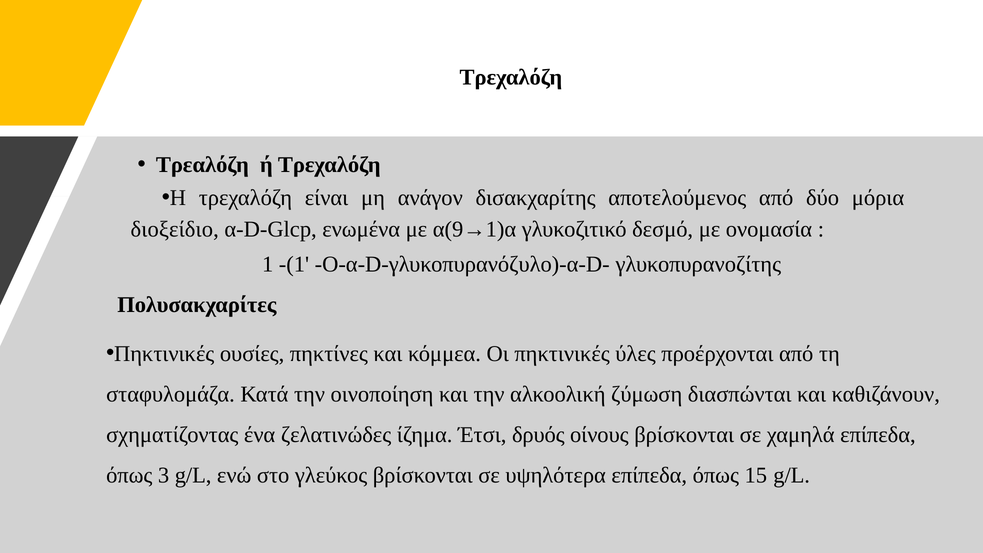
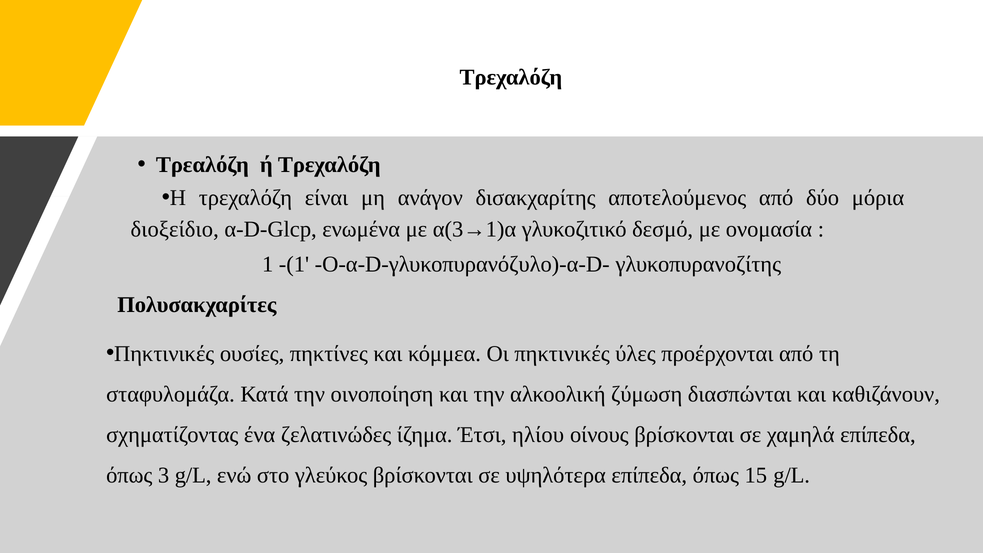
α(9→1)α: α(9→1)α -> α(3→1)α (475, 229)
δρυός: δρυός -> ηλίου (538, 435)
